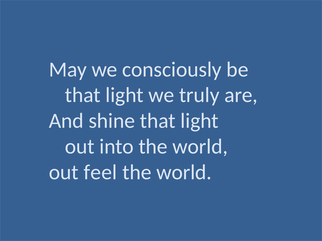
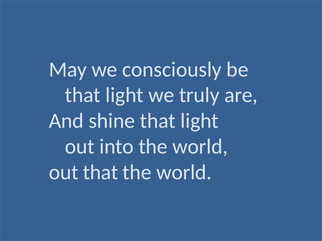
out feel: feel -> that (101, 173)
